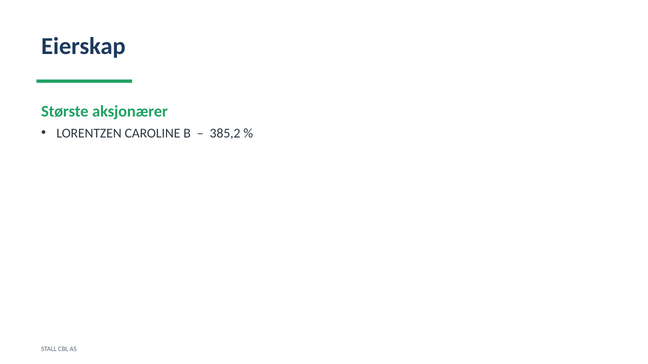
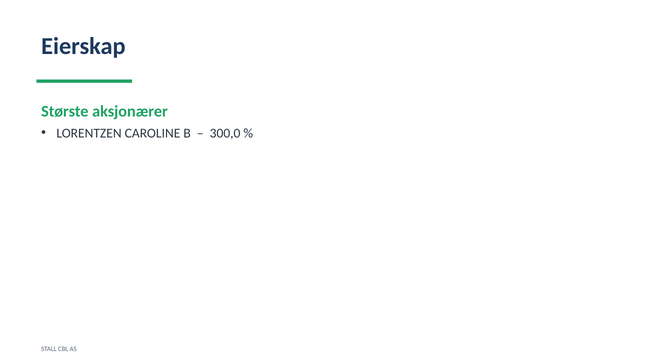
385,2: 385,2 -> 300,0 (225, 133)
